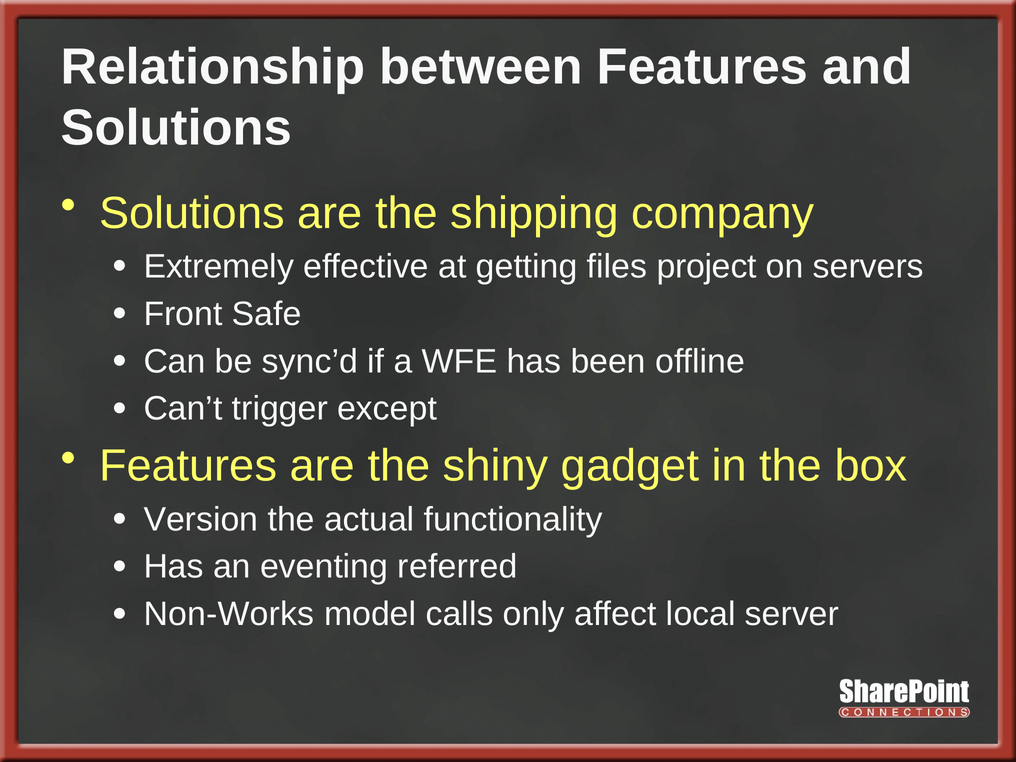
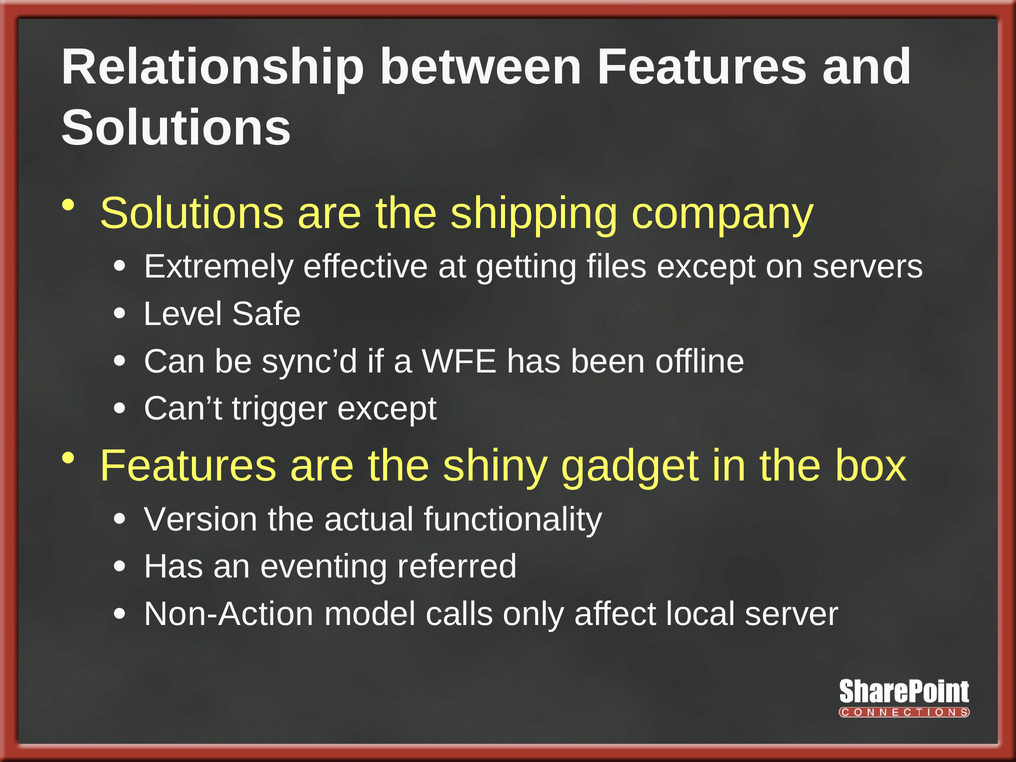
files project: project -> except (706, 267)
Front: Front -> Level (183, 314)
Non-Works: Non-Works -> Non-Action (229, 614)
